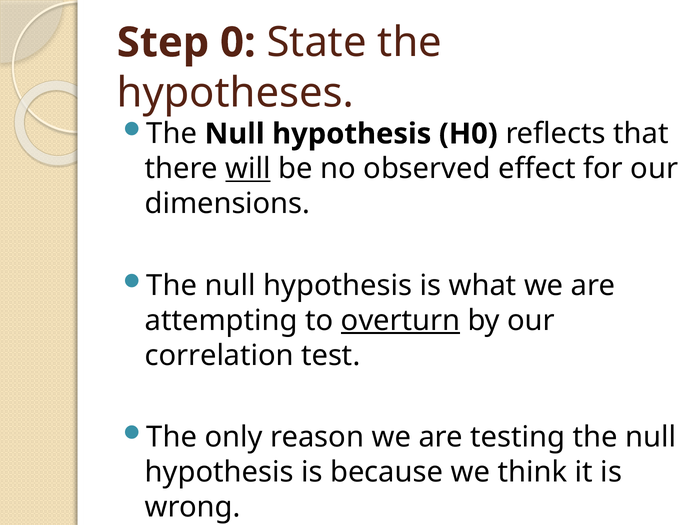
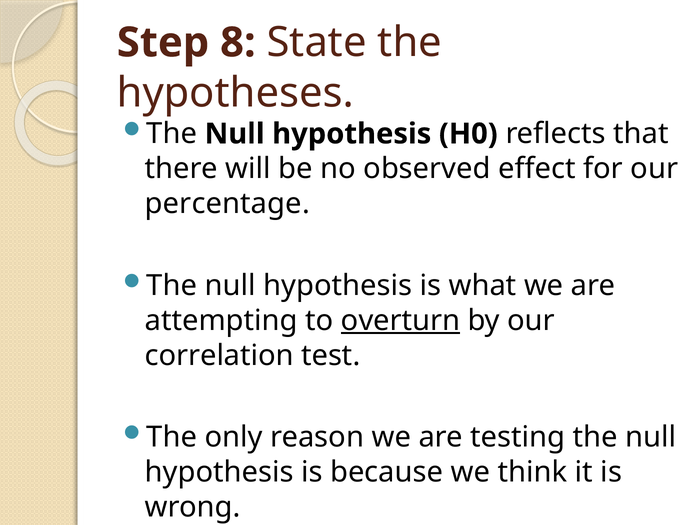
0: 0 -> 8 (238, 43)
will underline: present -> none (248, 169)
dimensions: dimensions -> percentage (227, 204)
